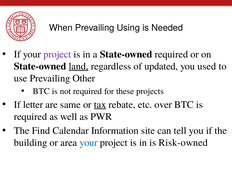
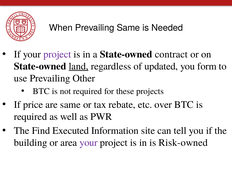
Prevailing Using: Using -> Same (128, 28)
State-owned required: required -> contract (171, 54)
used: used -> form (207, 66)
letter: letter -> price (33, 105)
tax underline: present -> none (100, 105)
Calendar: Calendar -> Executed (71, 131)
your colour: blue -> purple (89, 143)
